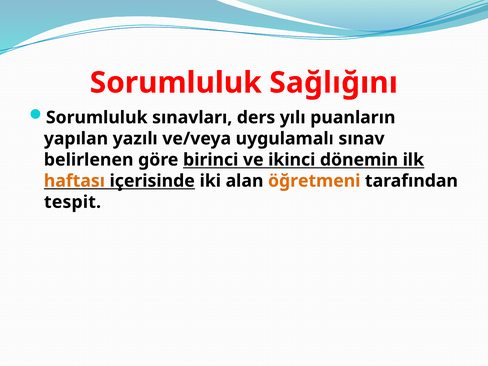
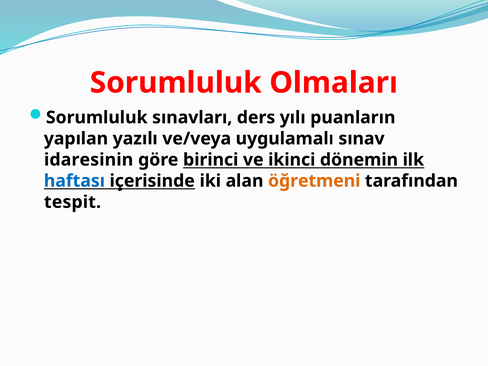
Sağlığını: Sağlığını -> Olmaları (334, 83)
belirlenen: belirlenen -> idaresinin (89, 160)
haftası colour: orange -> blue (74, 181)
